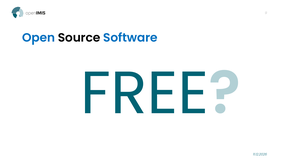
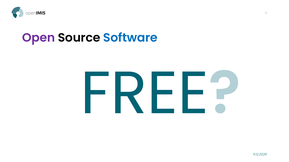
Open colour: blue -> purple (39, 38)
